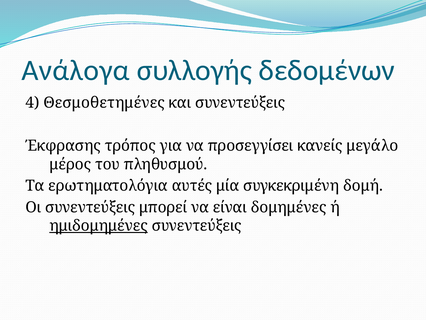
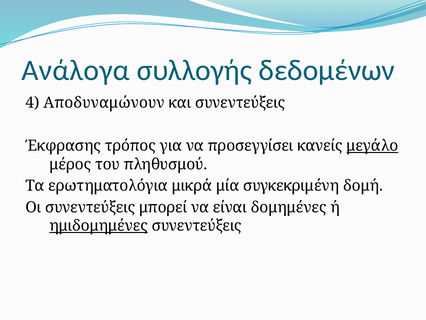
Θεσμοθετημένες: Θεσμοθετημένες -> Αποδυναμώνουν (104, 103)
μεγάλο underline: none -> present (373, 146)
αυτές: αυτές -> μικρά (192, 186)
